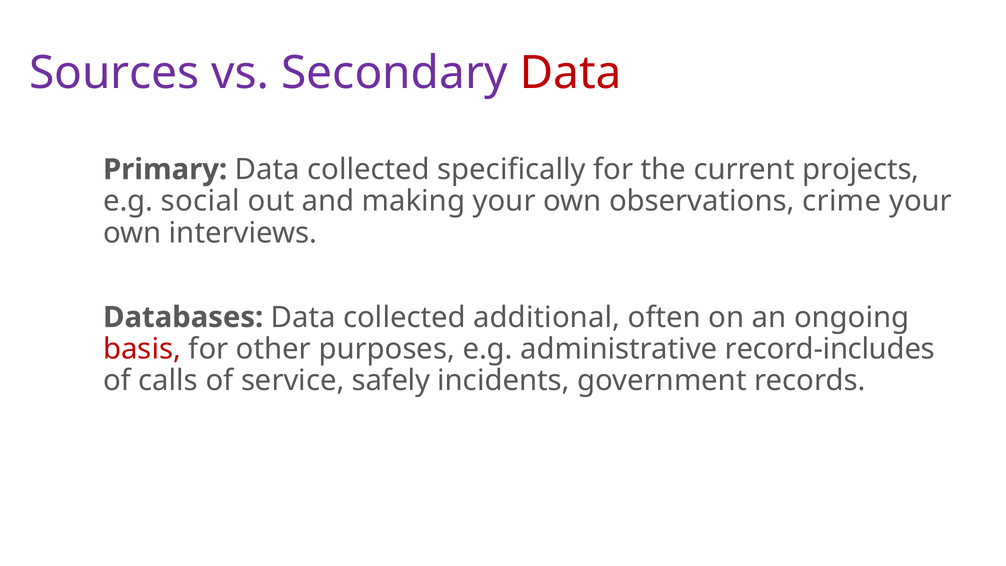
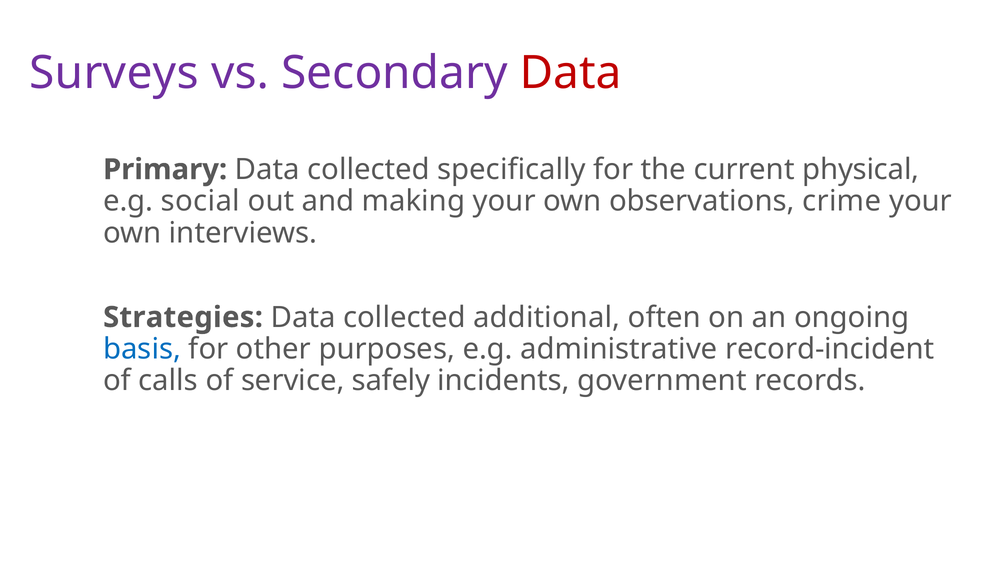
Sources: Sources -> Surveys (114, 73)
projects: projects -> physical (861, 169)
Databases: Databases -> Strategies (183, 317)
basis colour: red -> blue (142, 349)
record-includes: record-includes -> record-incident (830, 349)
